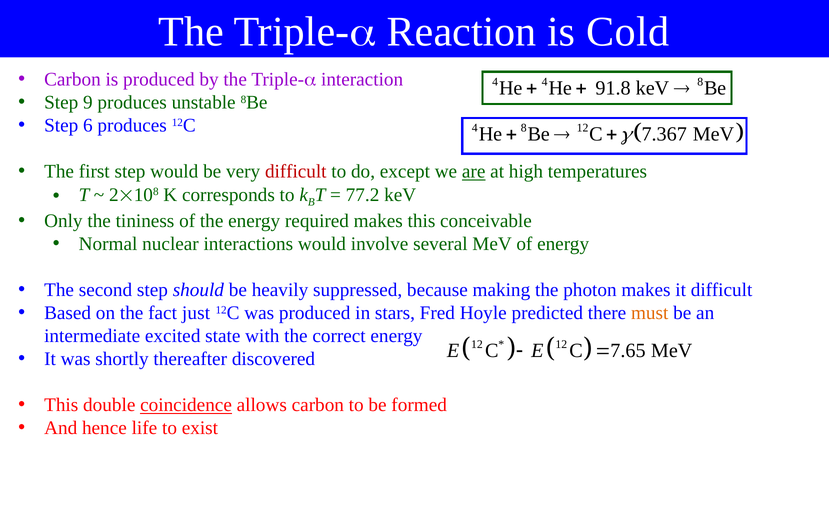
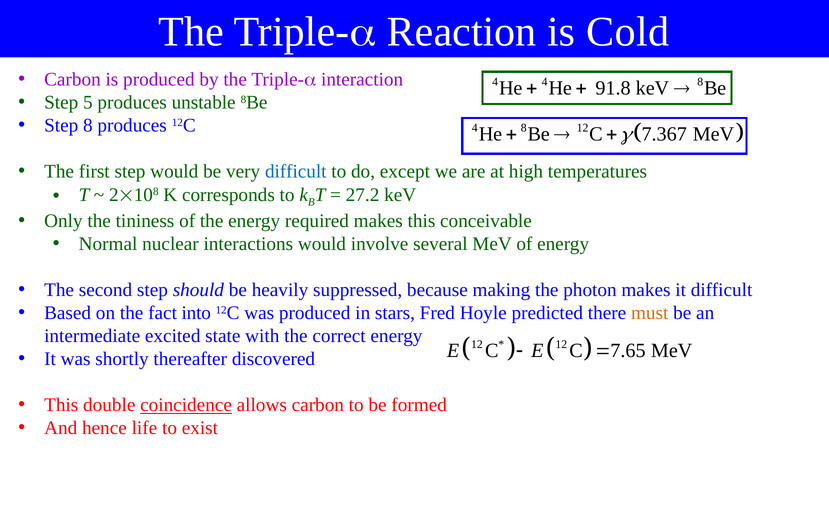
9: 9 -> 5 (88, 103)
Step 6: 6 -> 8 (88, 126)
difficult colour: red -> blue (296, 172)
are underline: present -> none (474, 172)
77.2: 77.2 -> 27.2 (363, 195)
just: just -> into (196, 313)
